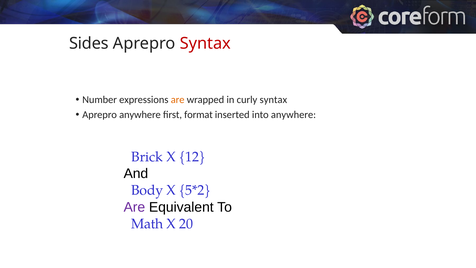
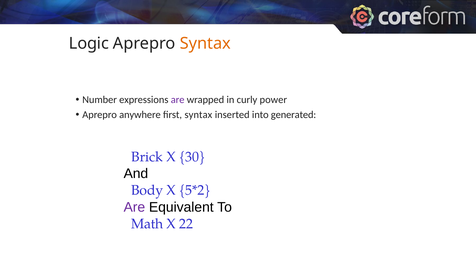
Sides: Sides -> Logic (89, 43)
Syntax colour: red -> orange (205, 43)
are colour: orange -> purple (178, 100)
curly syntax: syntax -> power (273, 100)
first format: format -> syntax (198, 115)
into anywhere: anywhere -> generated (294, 115)
12: 12 -> 30 (192, 157)
20: 20 -> 22 (186, 224)
